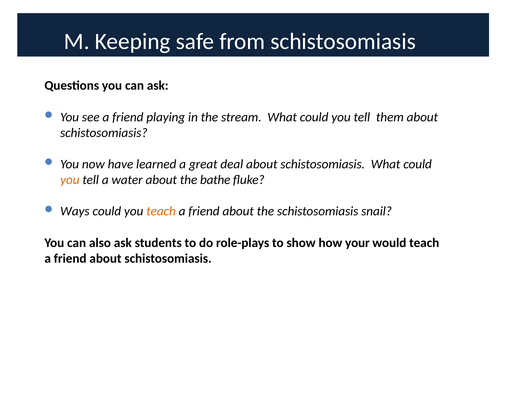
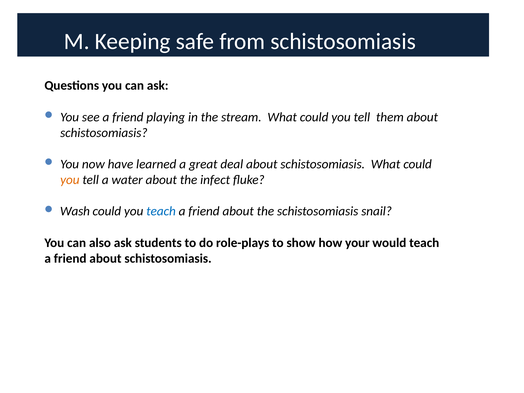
bathe: bathe -> infect (215, 180)
Ways: Ways -> Wash (75, 211)
teach colour: orange -> blue (161, 211)
